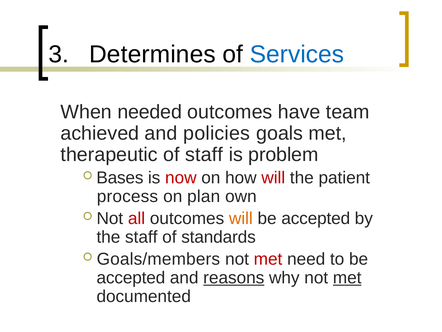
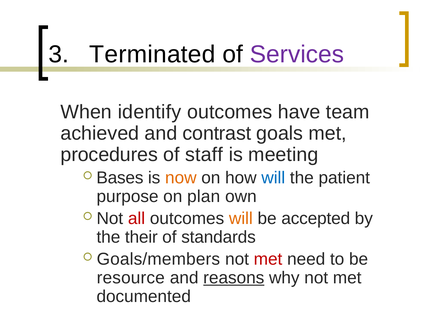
Determines: Determines -> Terminated (152, 54)
Services colour: blue -> purple (297, 54)
needed: needed -> identify (149, 112)
policies: policies -> contrast (217, 133)
therapeutic: therapeutic -> procedures (109, 154)
problem: problem -> meeting (283, 154)
now colour: red -> orange (181, 178)
will colour: red -> blue (273, 178)
process: process -> purpose (128, 196)
the staff: staff -> their (141, 237)
accepted: accepted -> resource (131, 277)
met underline: present -> none (347, 277)
